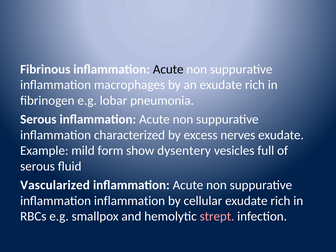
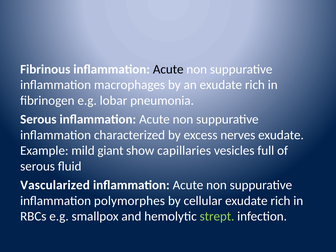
form: form -> giant (110, 151)
dysentery: dysentery -> capillaries (184, 151)
inflammation inflammation: inflammation -> polymorphes (129, 201)
strept colour: pink -> light green (217, 216)
